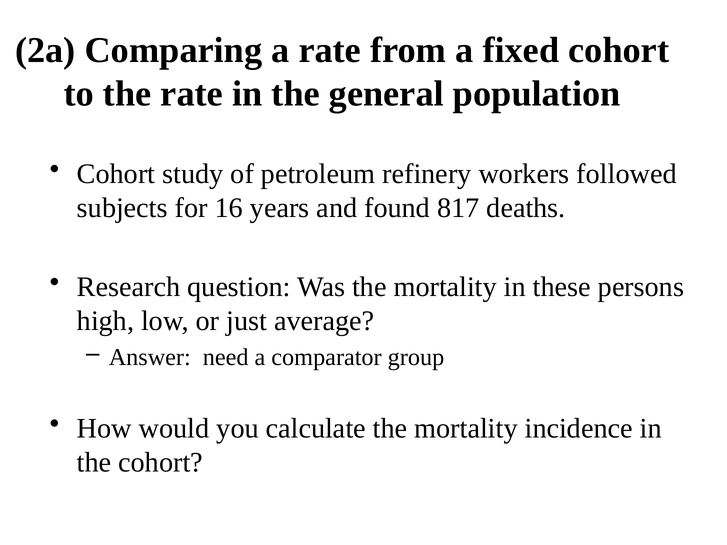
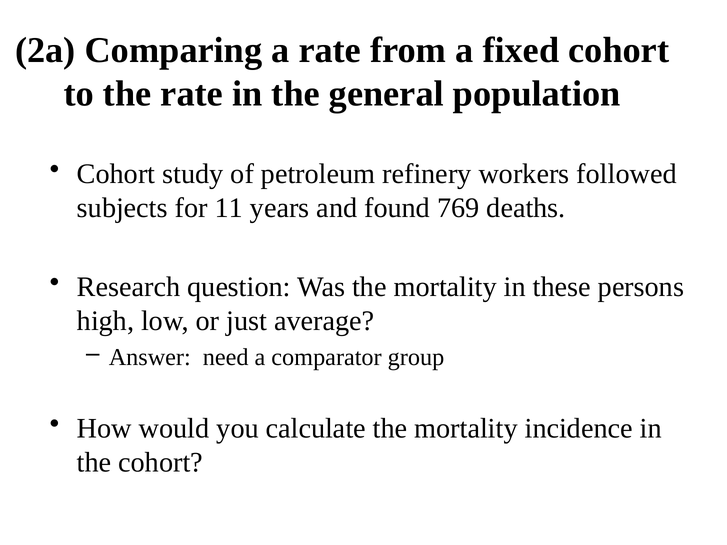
16: 16 -> 11 (229, 208)
817: 817 -> 769 (458, 208)
